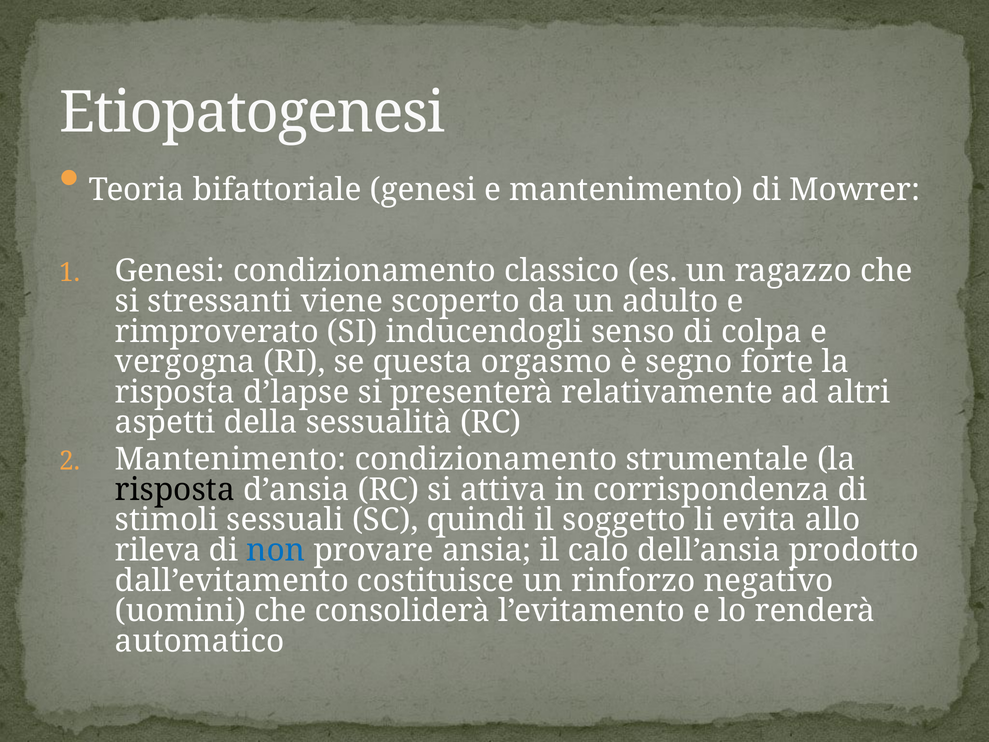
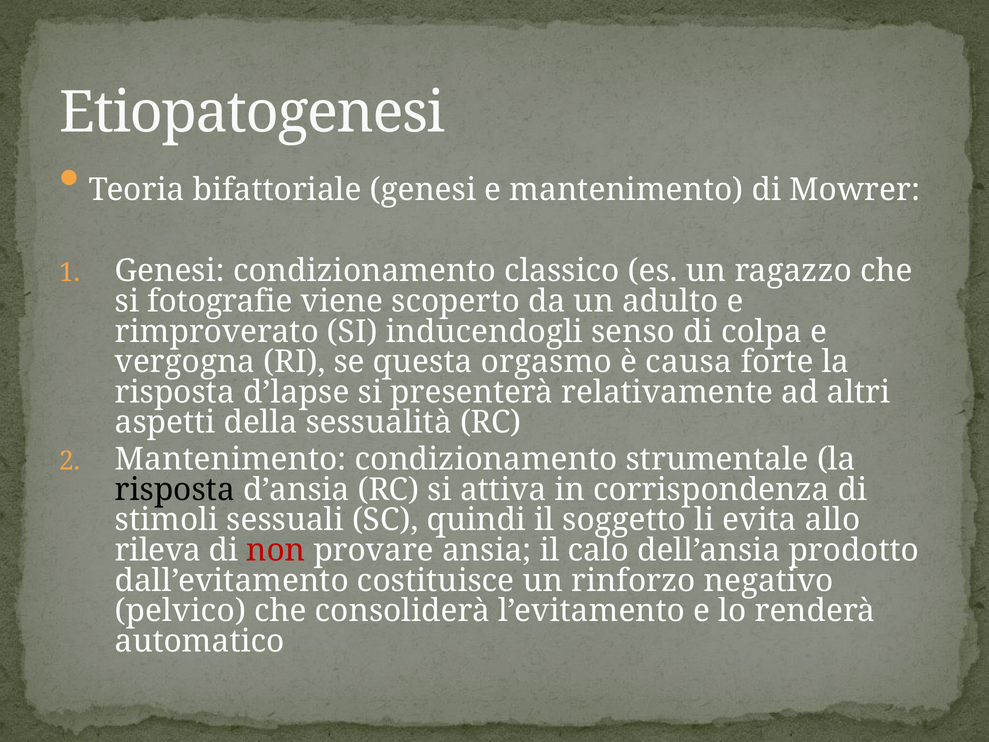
stressanti: stressanti -> fotografie (220, 301)
segno: segno -> causa (689, 362)
non colour: blue -> red (276, 550)
uomini: uomini -> pelvico (180, 611)
